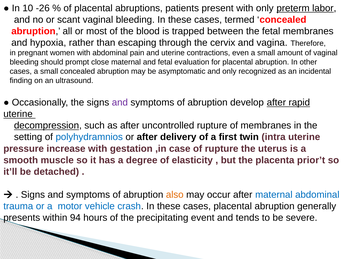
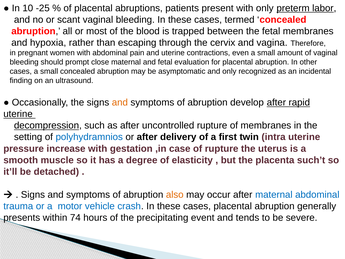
-26: -26 -> -25 (43, 8)
and colour: purple -> orange (120, 102)
prior’t: prior’t -> such’t (311, 160)
94: 94 -> 74 (75, 217)
